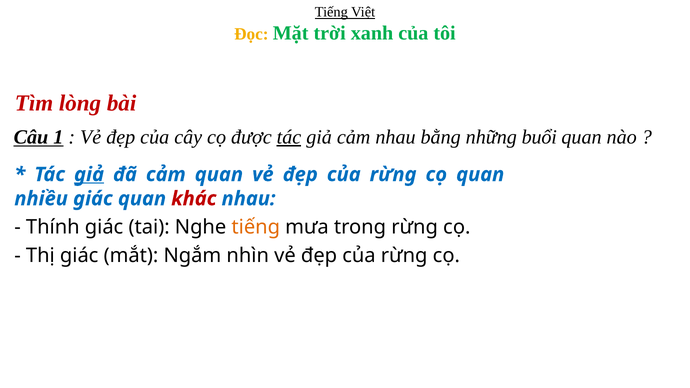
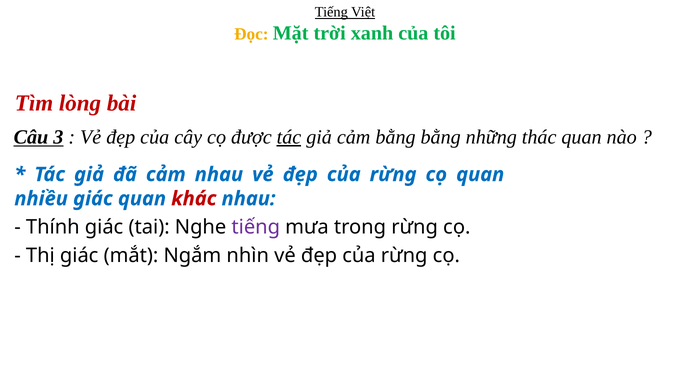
1: 1 -> 3 (58, 137)
cảm nhau: nhau -> bằng (396, 137)
buổi: buổi -> thác (539, 137)
giả underline: present -> none (89, 175)
cảm quan: quan -> nhau (219, 175)
tiếng colour: orange -> purple (256, 227)
